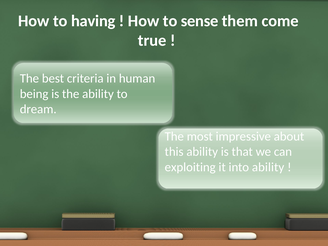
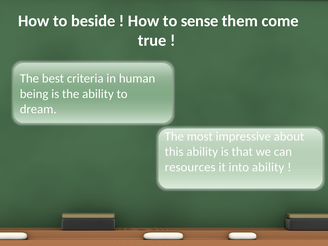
having: having -> beside (93, 21)
exploiting: exploiting -> resources (190, 167)
